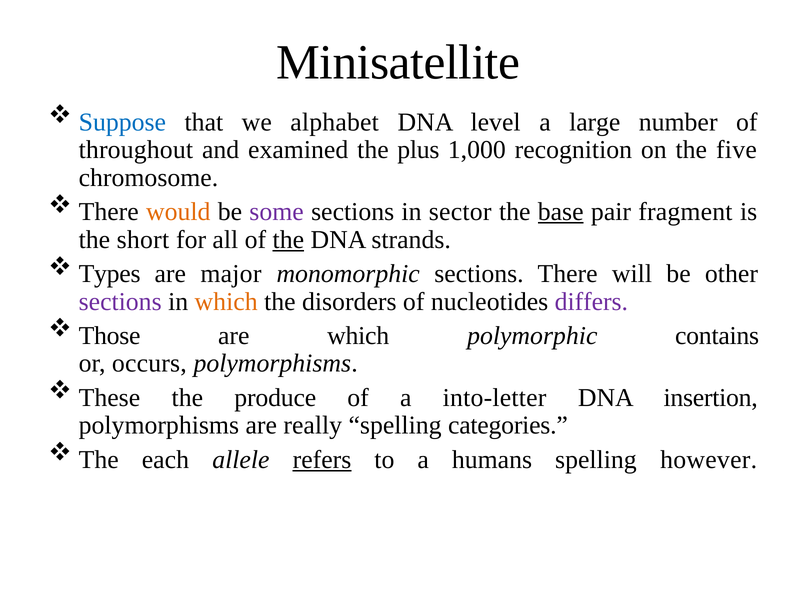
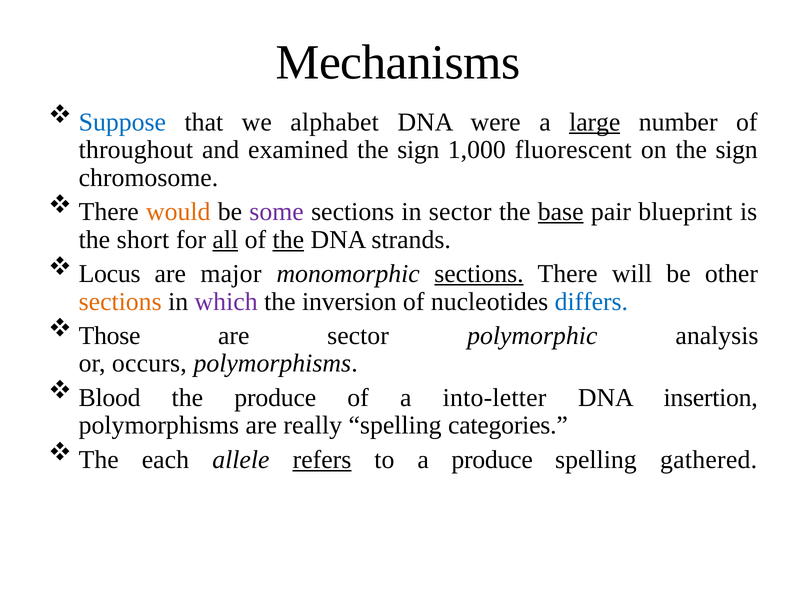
Minisatellite: Minisatellite -> Mechanisms (398, 63)
level: level -> were (496, 122)
large underline: none -> present (595, 122)
examined the plus: plus -> sign (418, 150)
recognition: recognition -> fluorescent (573, 150)
on the five: five -> sign (737, 150)
fragment: fragment -> blueprint (685, 212)
all underline: none -> present (225, 240)
Types: Types -> Locus (110, 274)
sections underline: none -> present (479, 274)
sections colour: purple -> orange (120, 302)
which colour: orange -> purple (226, 302)
disorders: disorders -> inversion (349, 302)
differs colour: purple -> blue (591, 302)
are which: which -> sector (358, 336)
contains: contains -> analysis (717, 336)
These: These -> Blood (110, 398)
a humans: humans -> produce (492, 460)
however: however -> gathered (709, 460)
